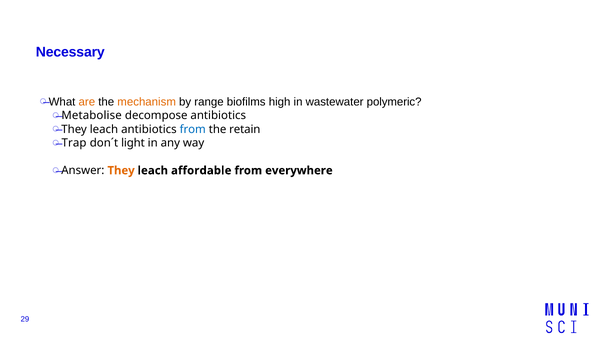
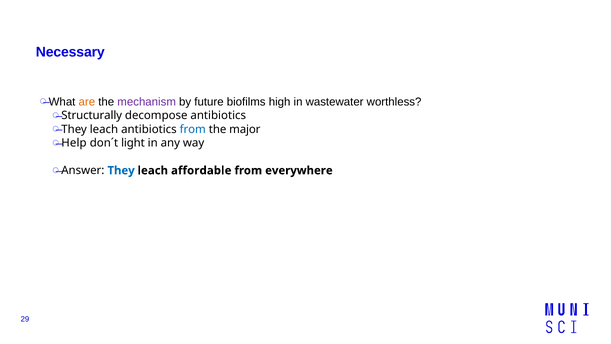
mechanism colour: orange -> purple (147, 102)
range: range -> future (209, 102)
polymeric: polymeric -> worthless (394, 102)
Metabolise: Metabolise -> Structurally (92, 115)
retain: retain -> major (245, 129)
Trap: Trap -> Help (74, 143)
They colour: orange -> blue (121, 170)
